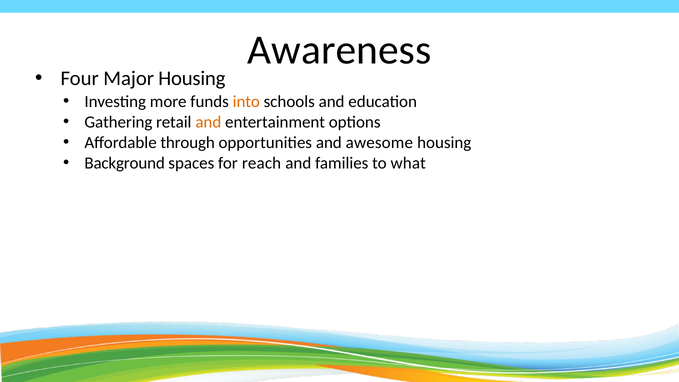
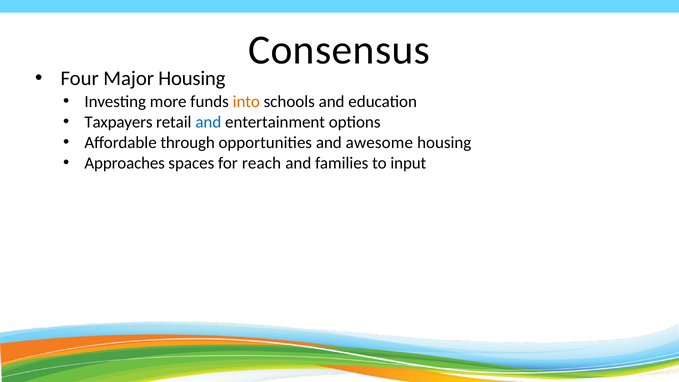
Awareness: Awareness -> Consensus (339, 50)
Gathering: Gathering -> Taxpayers (118, 122)
and colour: orange -> blue (208, 122)
Background: Background -> Approaches (125, 163)
what: what -> input (408, 163)
